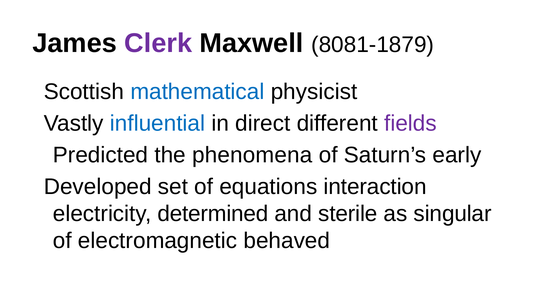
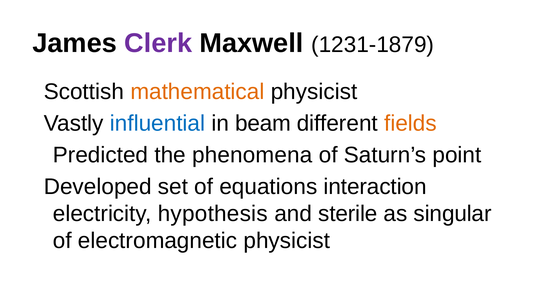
8081-1879: 8081-1879 -> 1231-1879 (373, 45)
mathematical colour: blue -> orange (197, 92)
direct: direct -> beam (263, 123)
fields colour: purple -> orange (410, 123)
early: early -> point (457, 155)
determined: determined -> hypothesis (213, 214)
electromagnetic behaved: behaved -> physicist (287, 241)
